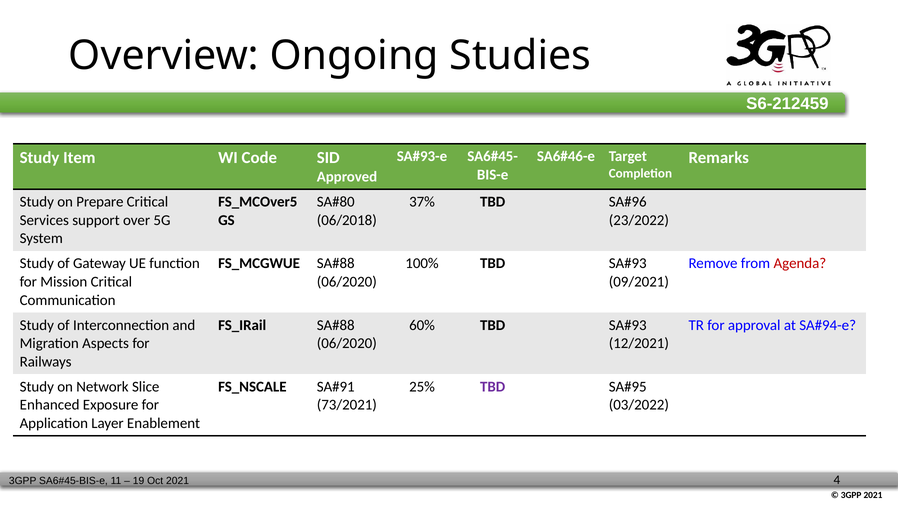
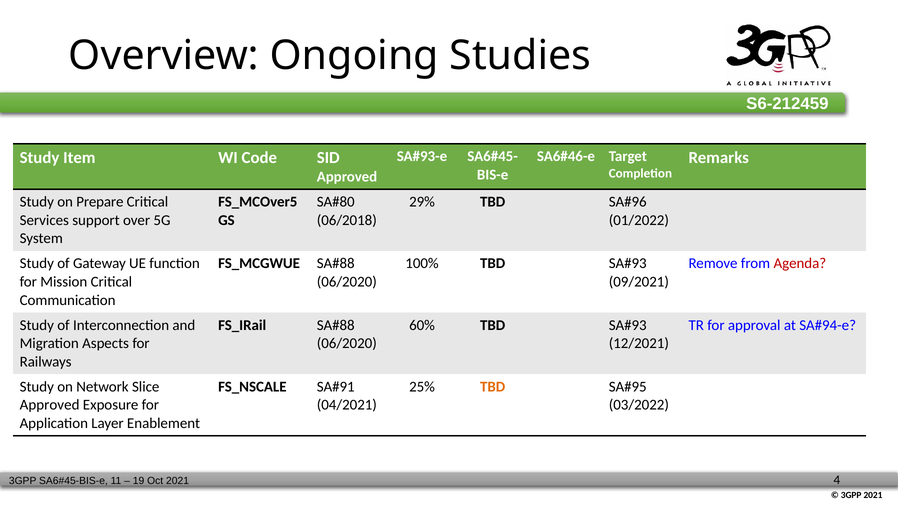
37%: 37% -> 29% (422, 202)
23/2022: 23/2022 -> 01/2022 (639, 220)
TBD colour: purple -> orange (493, 387)
Enhanced: Enhanced -> Approved (50, 405)
73/2021: 73/2021 -> 04/2021 (347, 405)
